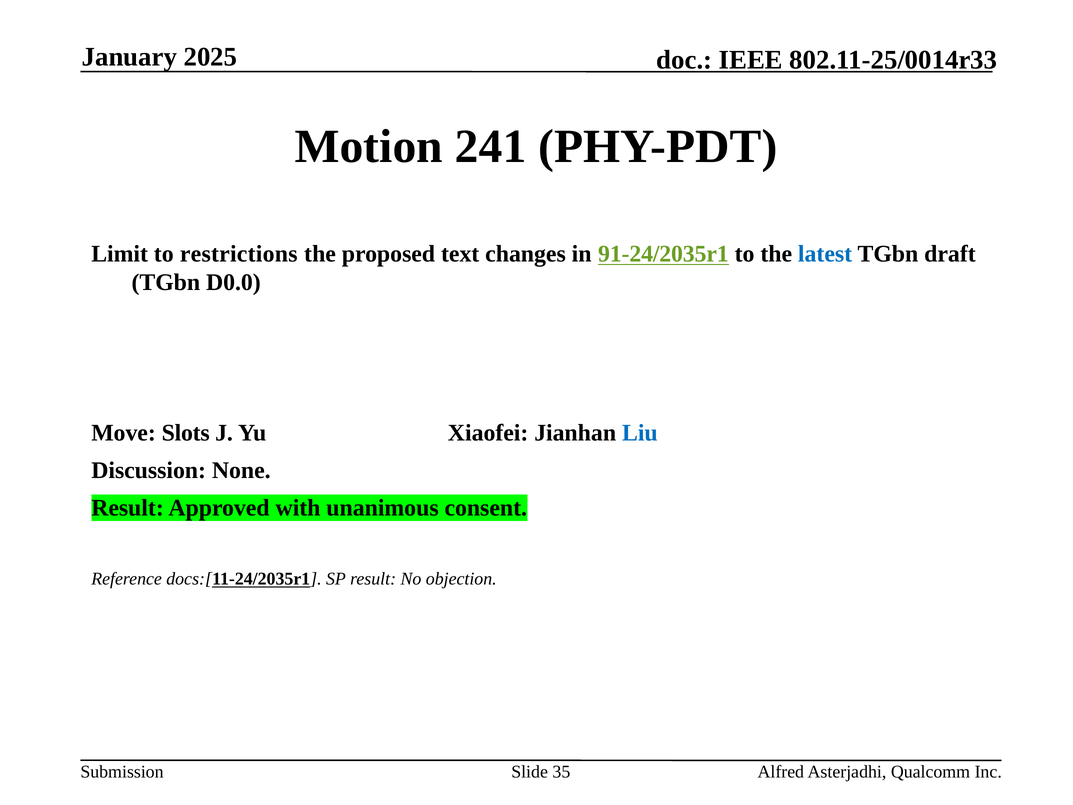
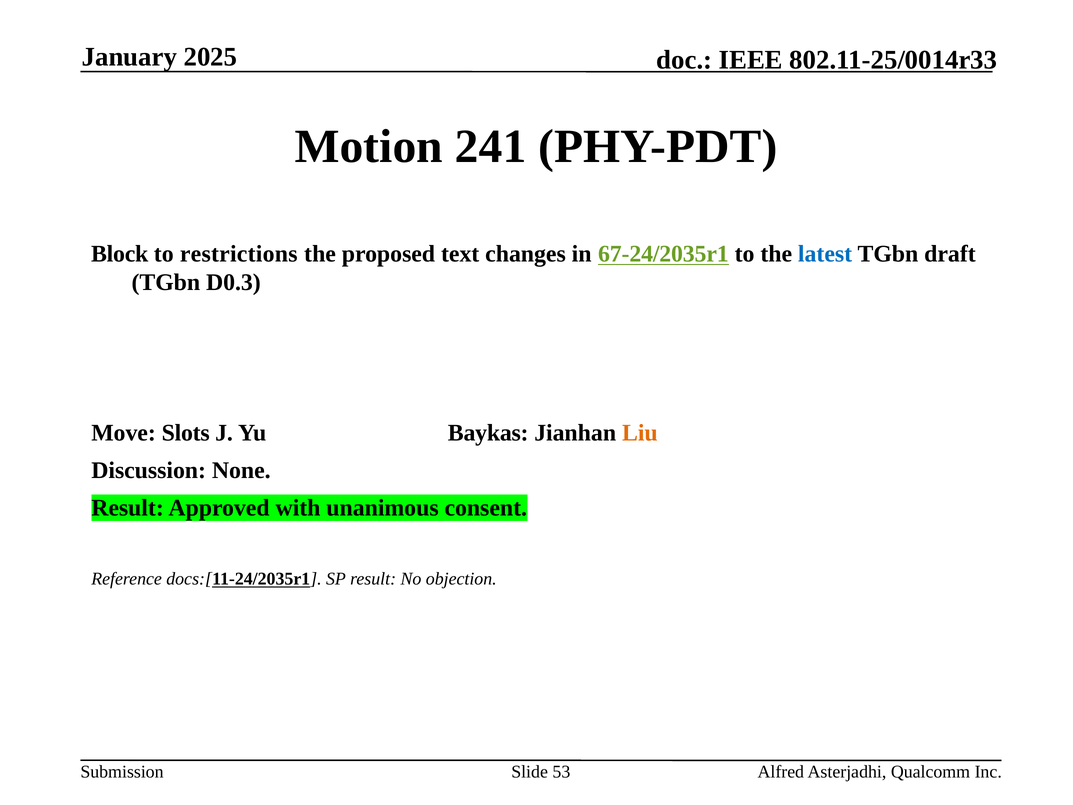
Limit: Limit -> Block (120, 254)
91-24/2035r1: 91-24/2035r1 -> 67-24/2035r1 (663, 254)
D0.0: D0.0 -> D0.3 (233, 282)
Xiaofei: Xiaofei -> Baykas (488, 433)
Liu colour: blue -> orange (640, 433)
35: 35 -> 53 (561, 772)
